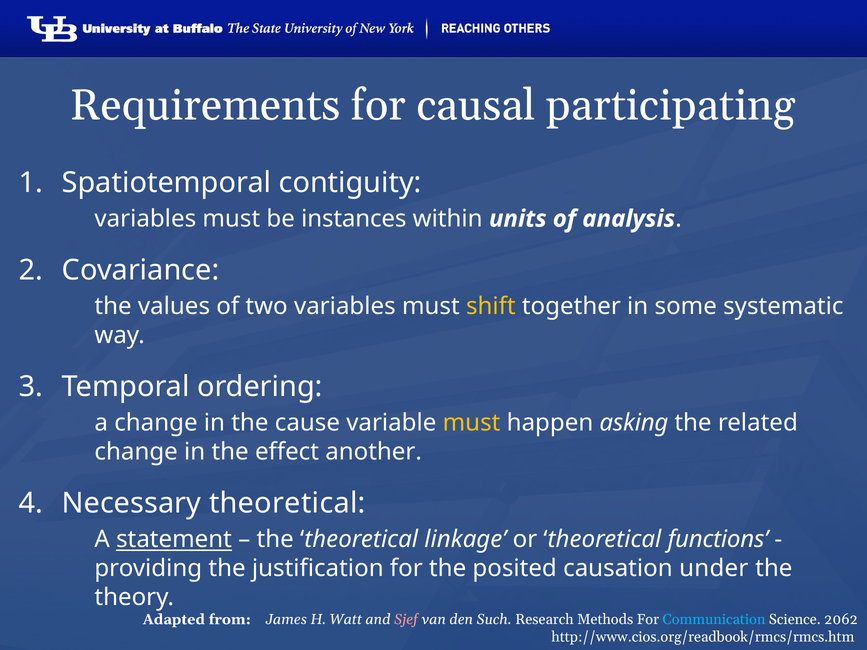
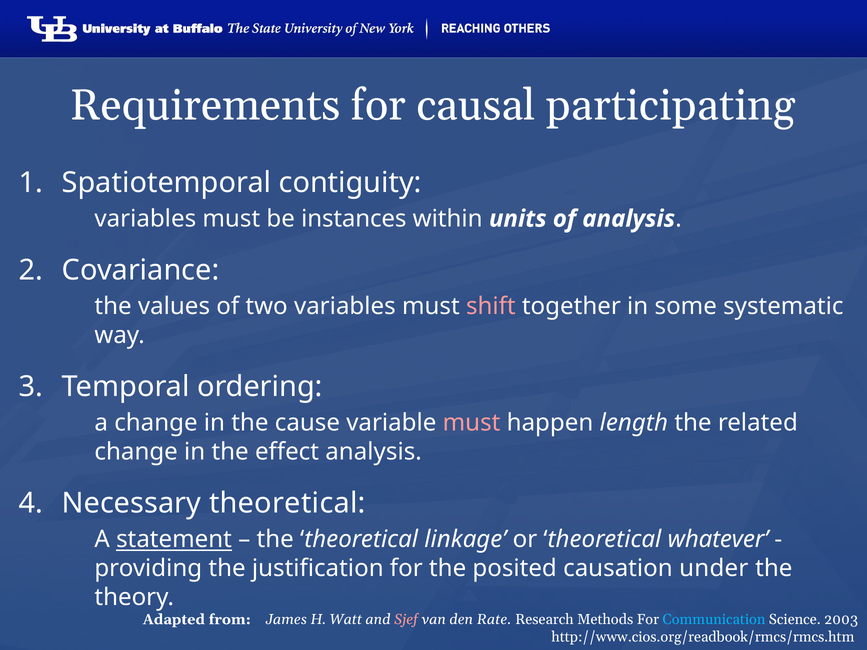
shift colour: yellow -> pink (491, 306)
must colour: yellow -> pink (472, 423)
asking: asking -> length (634, 423)
effect another: another -> analysis (374, 452)
functions: functions -> whatever (718, 540)
Such: Such -> Rate (494, 620)
2062: 2062 -> 2003 (841, 620)
